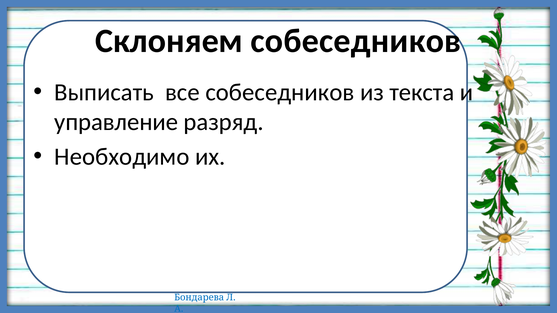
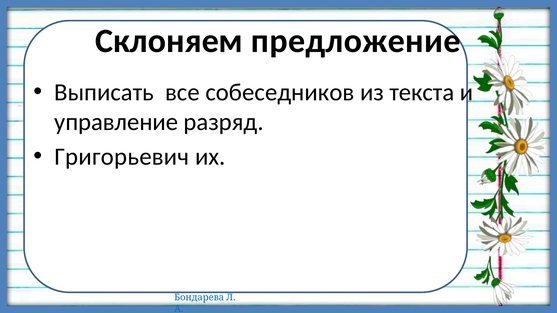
Склоняем собеседников: собеседников -> предложение (356, 41)
Необходимо: Необходимо -> Григорьевич (122, 157)
